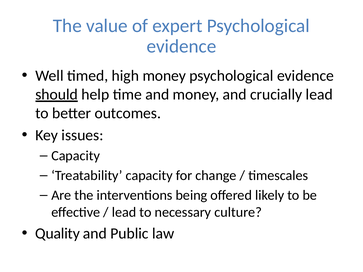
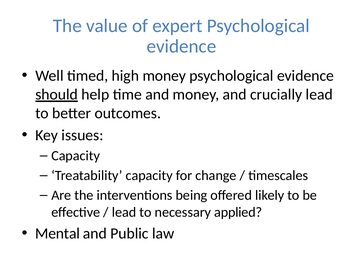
culture: culture -> applied (238, 212)
Quality: Quality -> Mental (58, 234)
